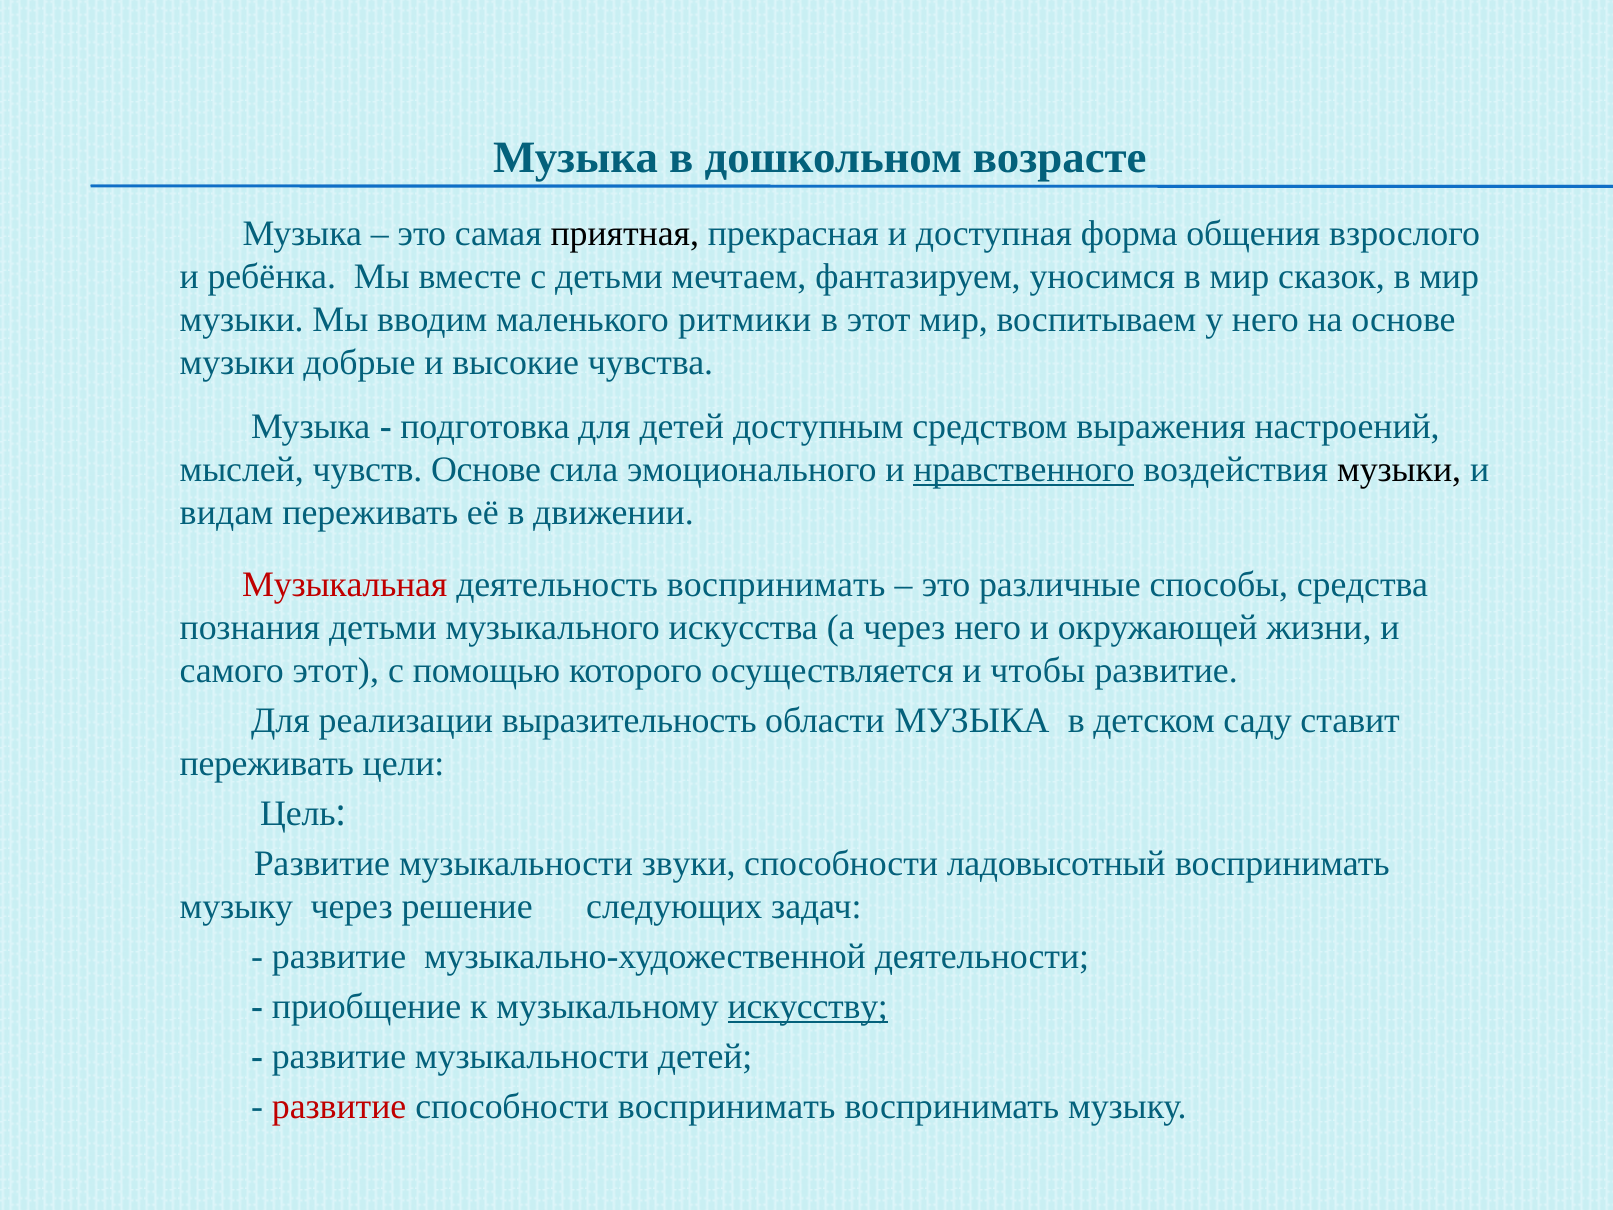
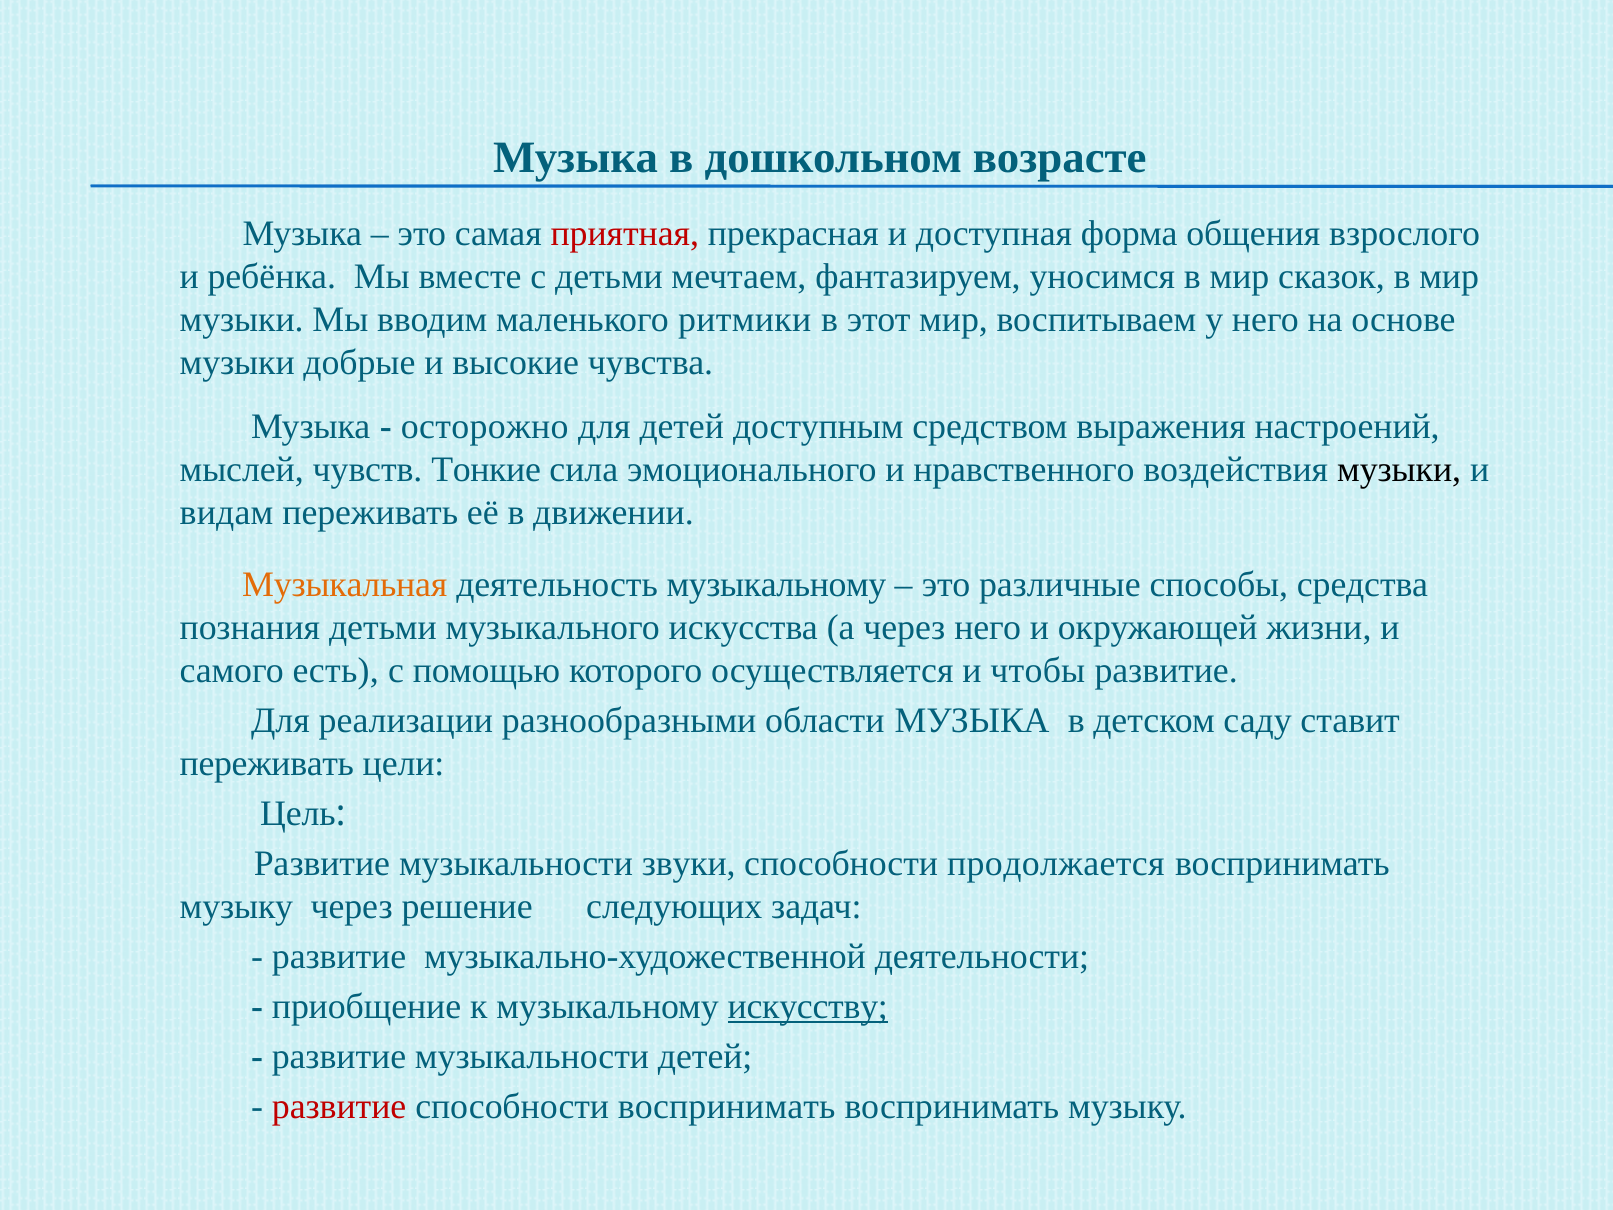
приятная colour: black -> red (625, 233)
подготовка: подготовка -> осторожно (485, 427)
чувств Основе: Основе -> Тонкие (486, 470)
нравственного underline: present -> none (1024, 470)
Музыкальная colour: red -> orange (345, 584)
деятельность воспринимать: воспринимать -> музыкальному (776, 584)
самого этот: этот -> есть (336, 670)
выразительность: выразительность -> разнообразными (629, 720)
ладовысотный: ладовысотный -> продолжается (1056, 864)
